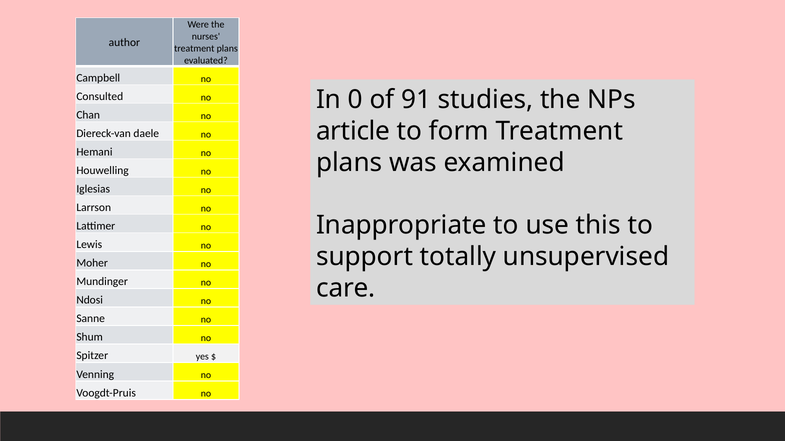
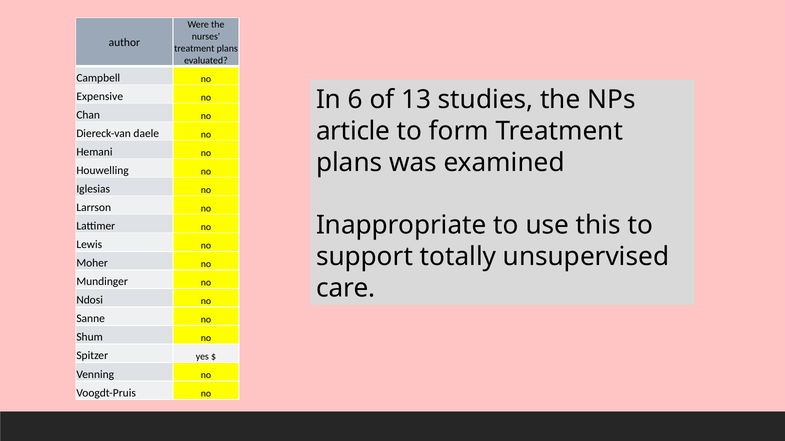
Consulted: Consulted -> Expensive (100, 97)
0: 0 -> 6 (355, 100)
91: 91 -> 13 (416, 100)
